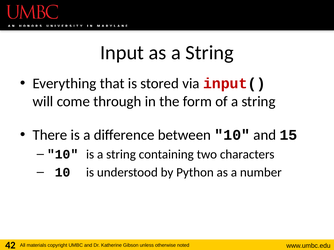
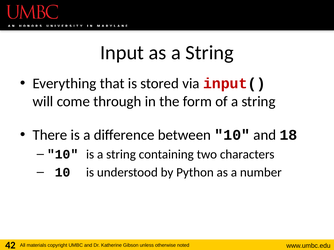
15: 15 -> 18 (288, 135)
